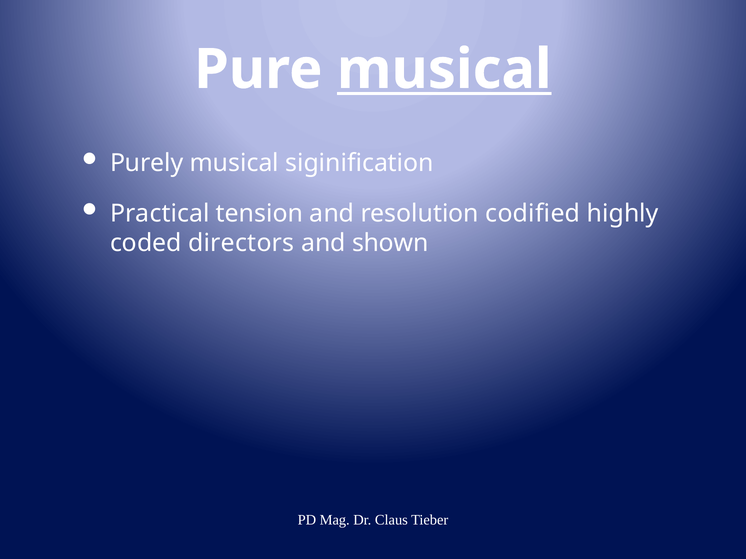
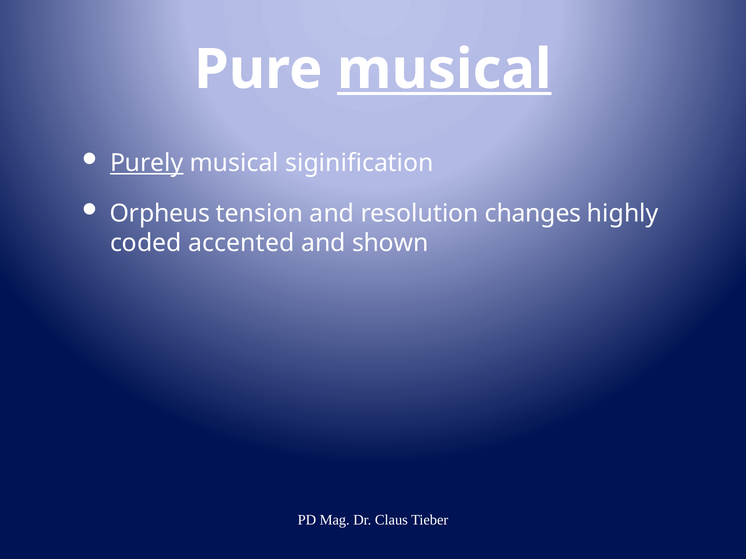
Purely underline: none -> present (147, 163)
Practical: Practical -> Orpheus (160, 214)
codified: codified -> changes (533, 214)
directors: directors -> accented (241, 243)
